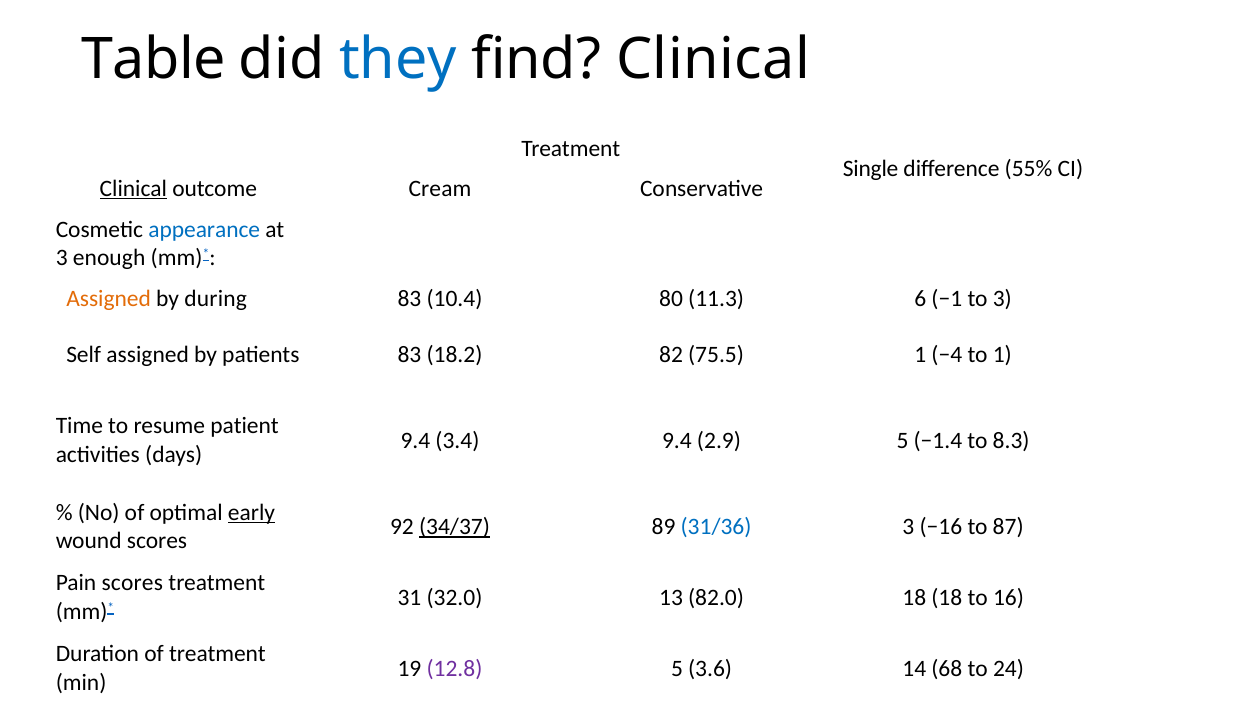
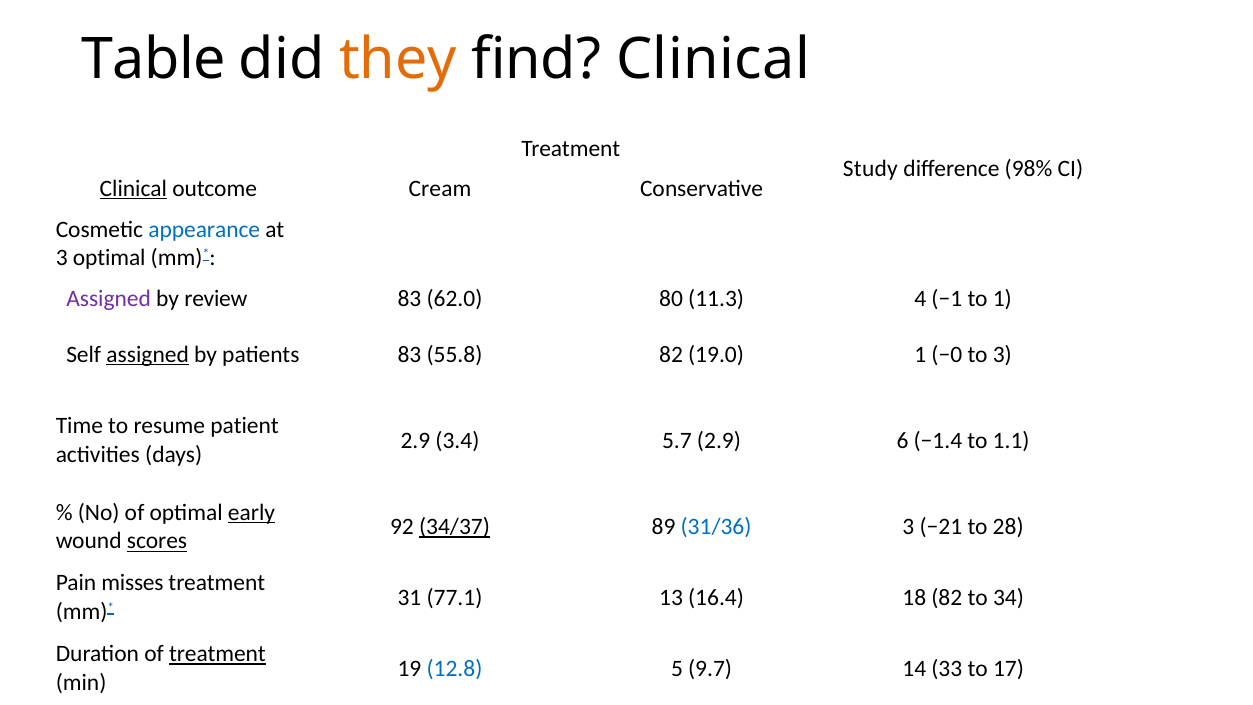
they colour: blue -> orange (398, 60)
Single: Single -> Study (870, 168)
55%: 55% -> 98% (1029, 168)
3 enough: enough -> optimal (109, 258)
Assigned colour: orange -> purple (109, 299)
during: during -> review (216, 299)
10.4: 10.4 -> 62.0 (454, 299)
6: 6 -> 4 (920, 299)
to 3: 3 -> 1 (1002, 299)
assigned underline: none -> present (148, 354)
18.2: 18.2 -> 55.8 (454, 354)
75.5: 75.5 -> 19.0 (716, 354)
−4: −4 -> −0 (947, 354)
to 1: 1 -> 3 (1002, 354)
9.4: 9.4 -> 2.9 (415, 440)
3.4 9.4: 9.4 -> 5.7 (677, 440)
2.9 5: 5 -> 6 (902, 440)
8.3: 8.3 -> 1.1 (1011, 440)
−16: −16 -> −21 (941, 527)
87: 87 -> 28 (1008, 527)
scores underline: none -> present (157, 541)
Pain scores: scores -> misses (132, 583)
32.0: 32.0 -> 77.1 (454, 597)
82.0: 82.0 -> 16.4 (716, 597)
18 18: 18 -> 82 (947, 597)
16: 16 -> 34 (1008, 597)
treatment underline: none -> present (217, 654)
12.8 colour: purple -> blue (454, 668)
3.6: 3.6 -> 9.7 (710, 668)
68: 68 -> 33 (947, 668)
24: 24 -> 17 (1008, 668)
